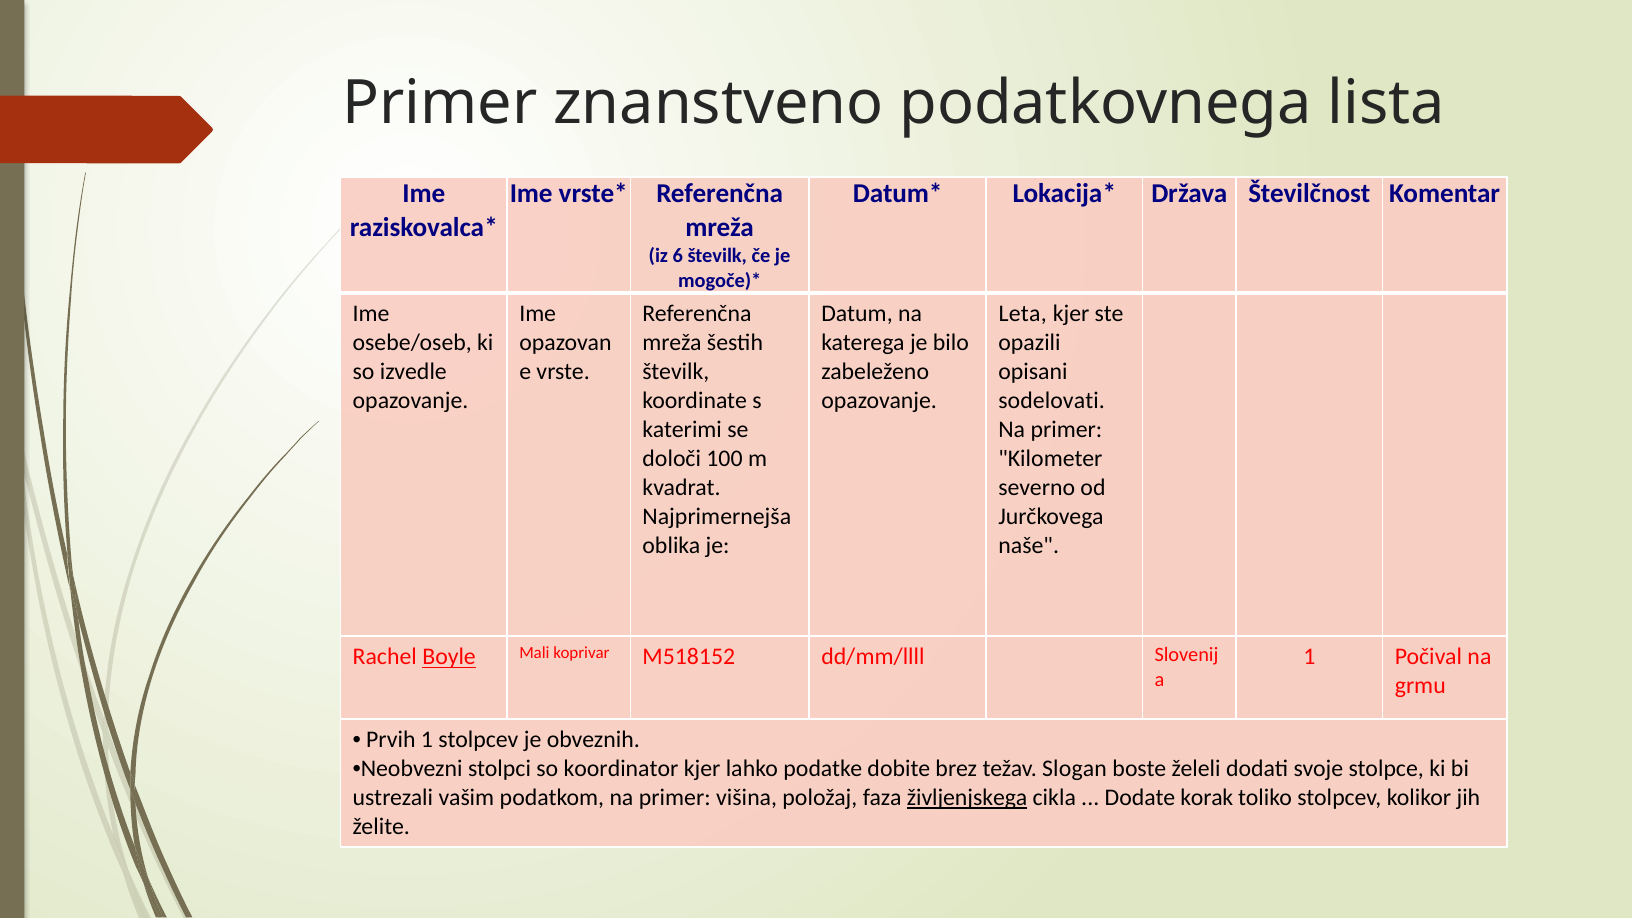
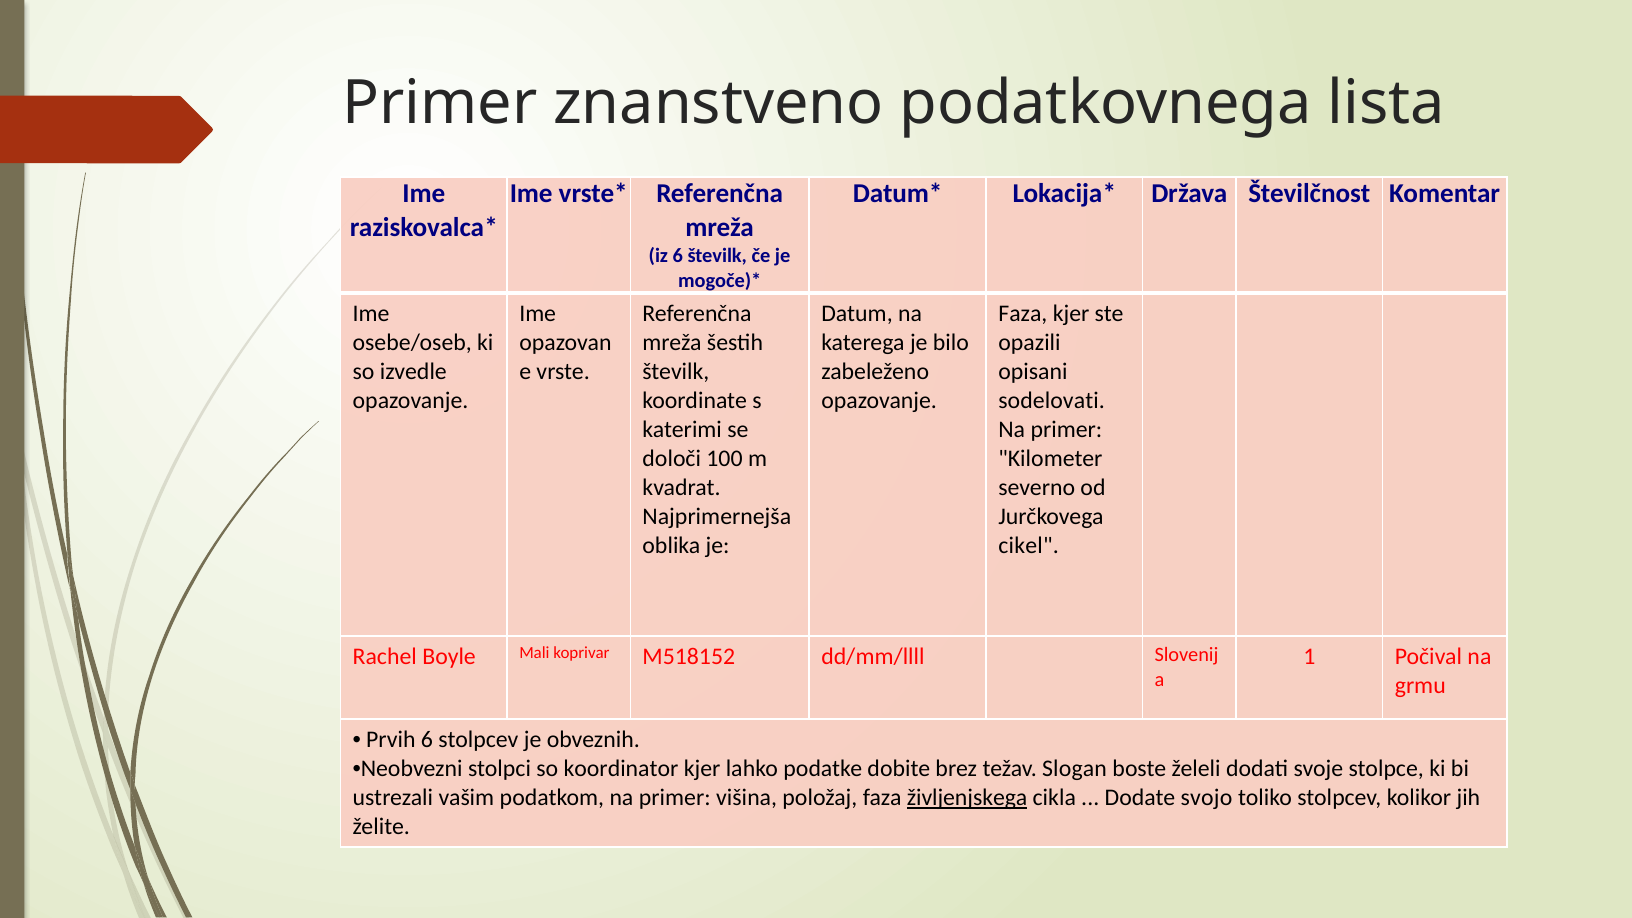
Leta: Leta -> Faza (1023, 314)
naše: naše -> cikel (1029, 546)
Boyle underline: present -> none (449, 657)
Prvih 1: 1 -> 6 (427, 740)
korak: korak -> svojo (1207, 798)
